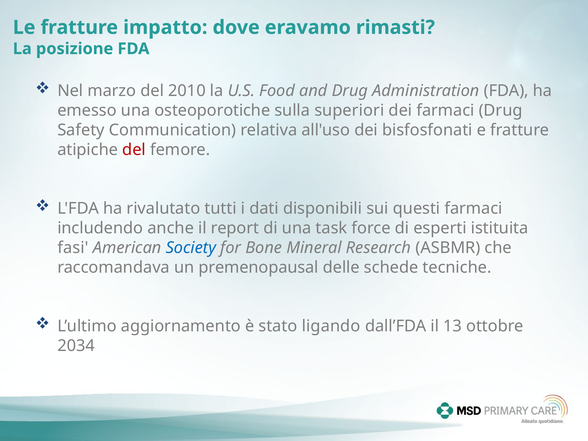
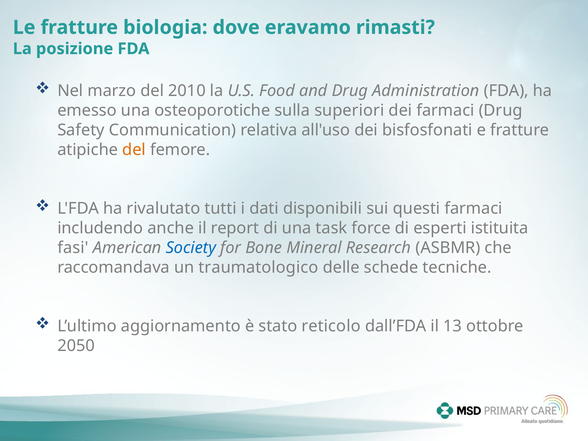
impatto: impatto -> biologia (165, 27)
del colour: red -> orange (134, 150)
premenopausal: premenopausal -> traumatologico (258, 267)
ligando: ligando -> reticolo (331, 326)
2034: 2034 -> 2050 (76, 346)
